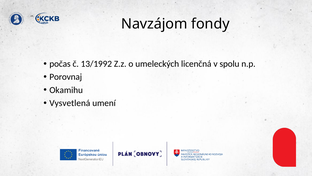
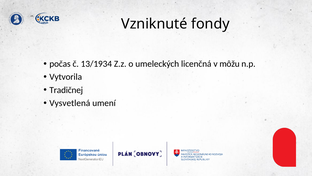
Navzájom: Navzájom -> Vzniknuté (154, 24)
13/1992: 13/1992 -> 13/1934 (96, 64)
spolu: spolu -> môžu (230, 64)
Porovnaj: Porovnaj -> Vytvorila (66, 77)
Okamihu: Okamihu -> Tradičnej (66, 90)
